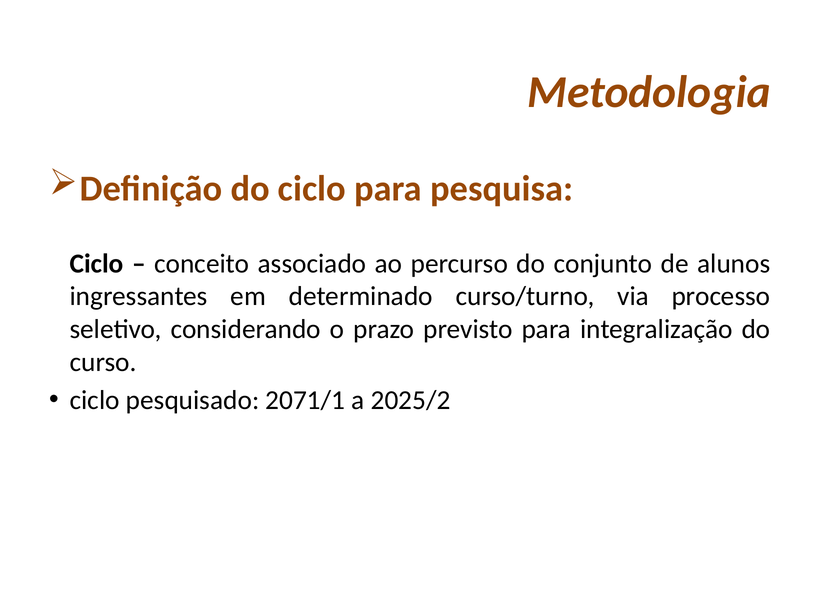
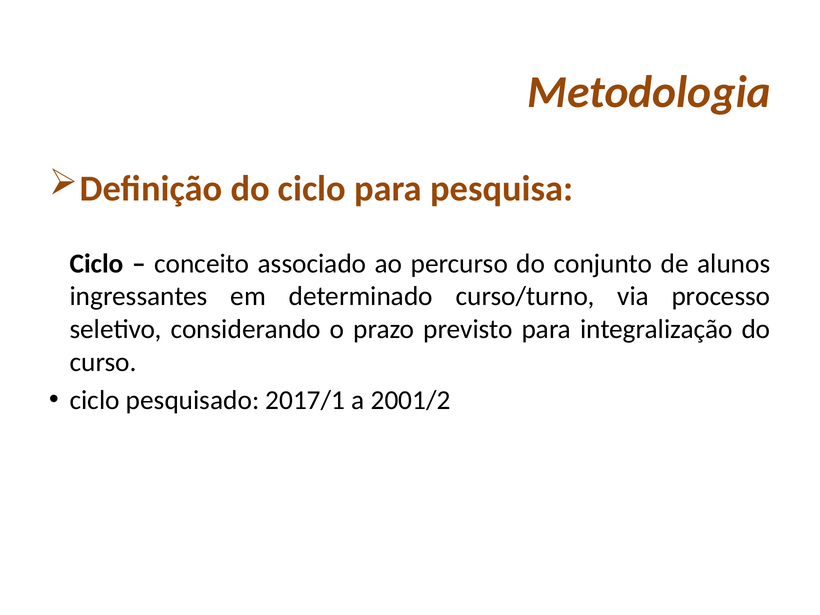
2071/1: 2071/1 -> 2017/1 (305, 400)
2025/2: 2025/2 -> 2001/2 (411, 400)
